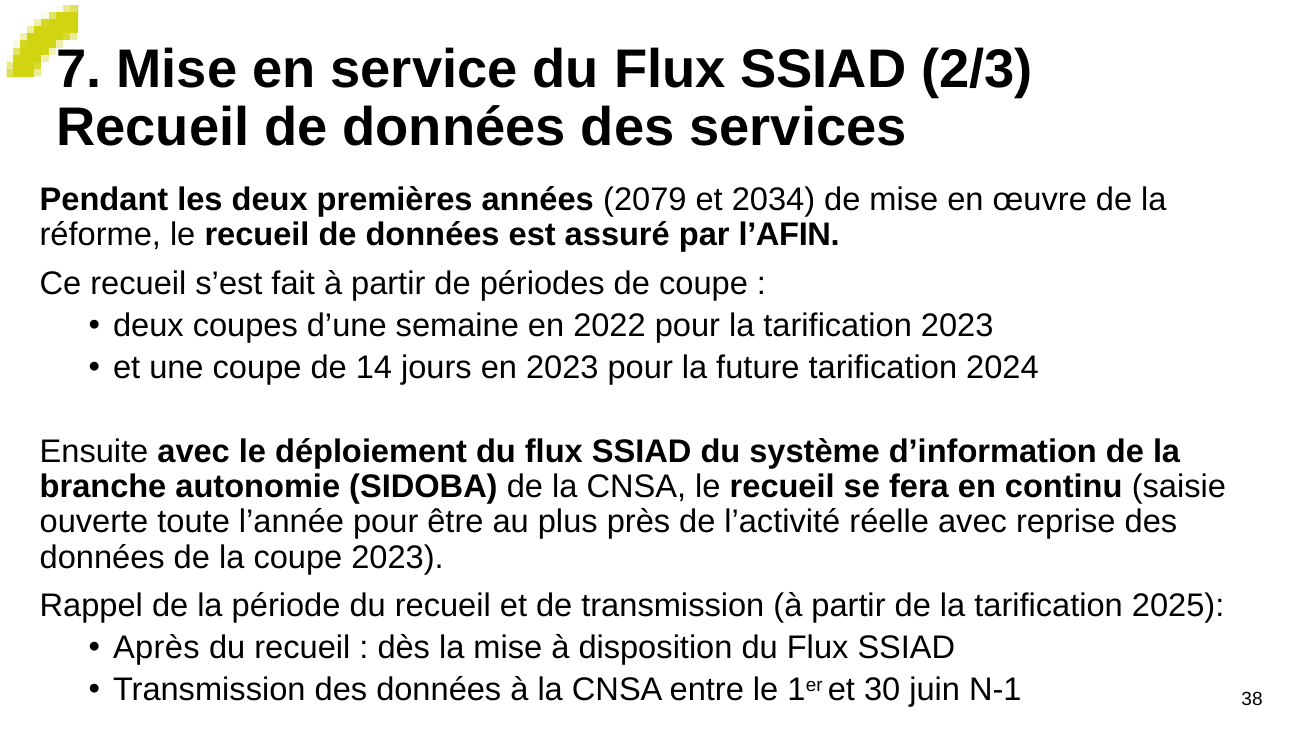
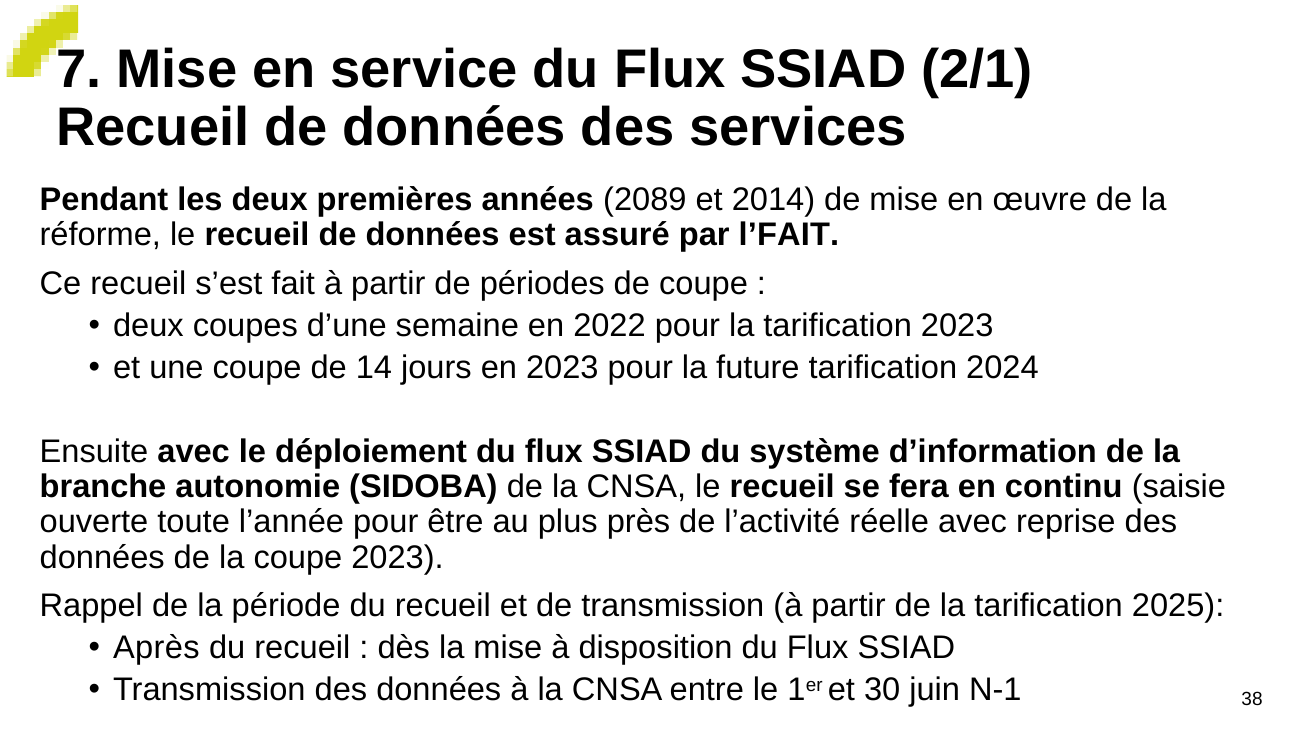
2/3: 2/3 -> 2/1 (977, 69)
2079: 2079 -> 2089 (645, 199)
2034: 2034 -> 2014 (773, 199)
l’AFIN: l’AFIN -> l’FAIT (789, 235)
